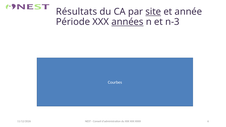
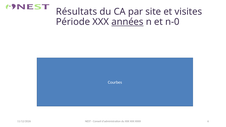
site underline: present -> none (153, 12)
année: année -> visites (188, 12)
n-3: n-3 -> n-0 (172, 22)
